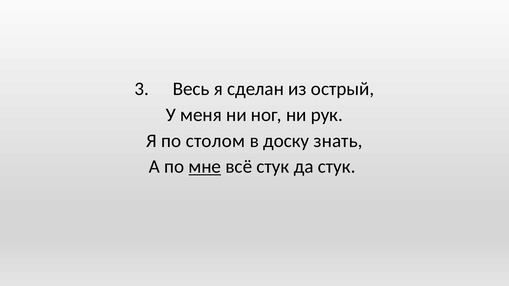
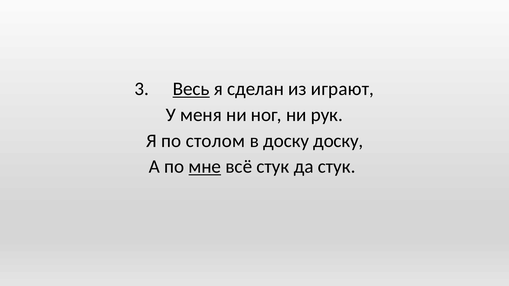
Весь underline: none -> present (191, 89)
острый: острый -> играют (342, 89)
доску знать: знать -> доску (338, 141)
